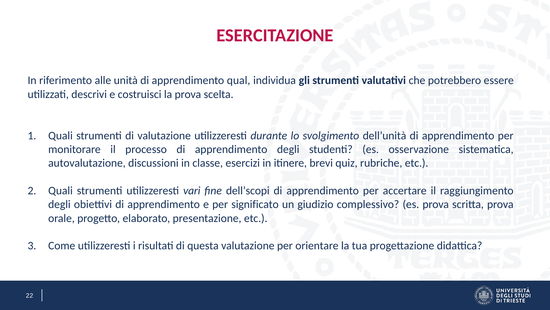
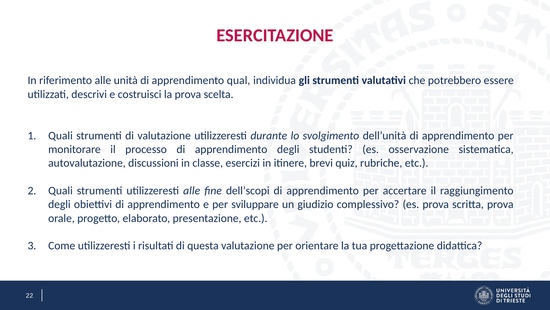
utilizzeresti vari: vari -> alle (192, 190)
significato: significato -> sviluppare (255, 204)
